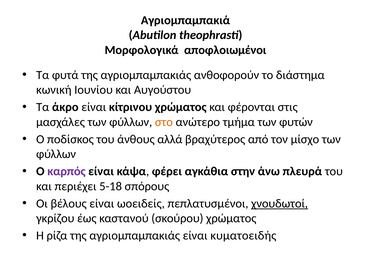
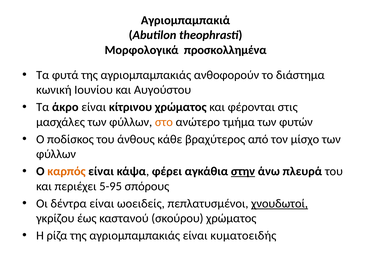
αποφλοιωμένοι: αποφλοιωμένοι -> προσκολλημένα (225, 50)
αλλά: αλλά -> κάθε (170, 139)
καρπός colour: purple -> orange (66, 172)
στην underline: none -> present (243, 172)
5-18: 5-18 -> 5-95 (111, 186)
βέλους: βέλους -> δέντρα (69, 204)
